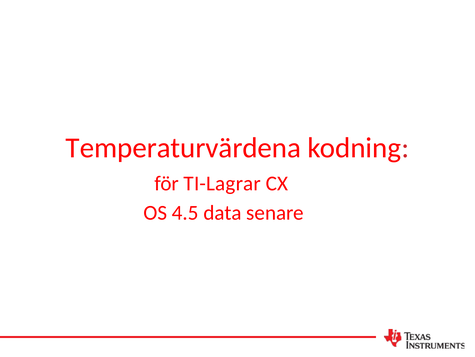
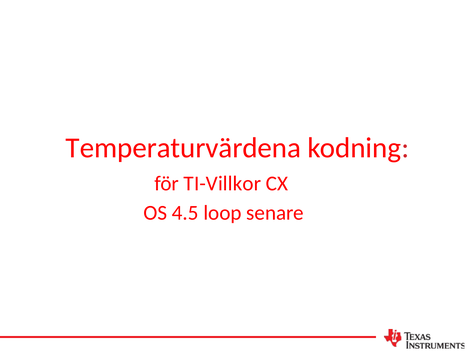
TI-Lagrar: TI-Lagrar -> TI-Villkor (222, 183)
data: data -> loop (222, 212)
